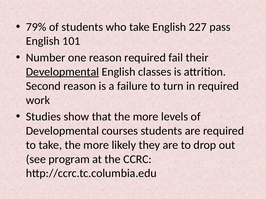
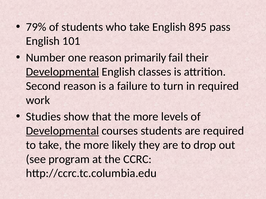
227: 227 -> 895 (198, 27)
reason required: required -> primarily (145, 58)
Developmental underline: none -> present (62, 131)
